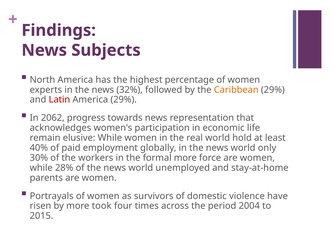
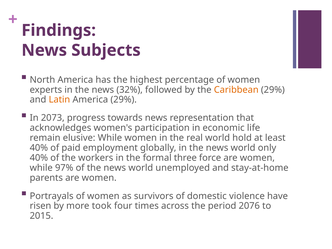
Latin colour: red -> orange (59, 100)
2062: 2062 -> 2073 (53, 118)
30%: 30% -> 40% (39, 158)
formal more: more -> three (185, 158)
28%: 28% -> 97% (64, 168)
2004: 2004 -> 2076 (249, 206)
